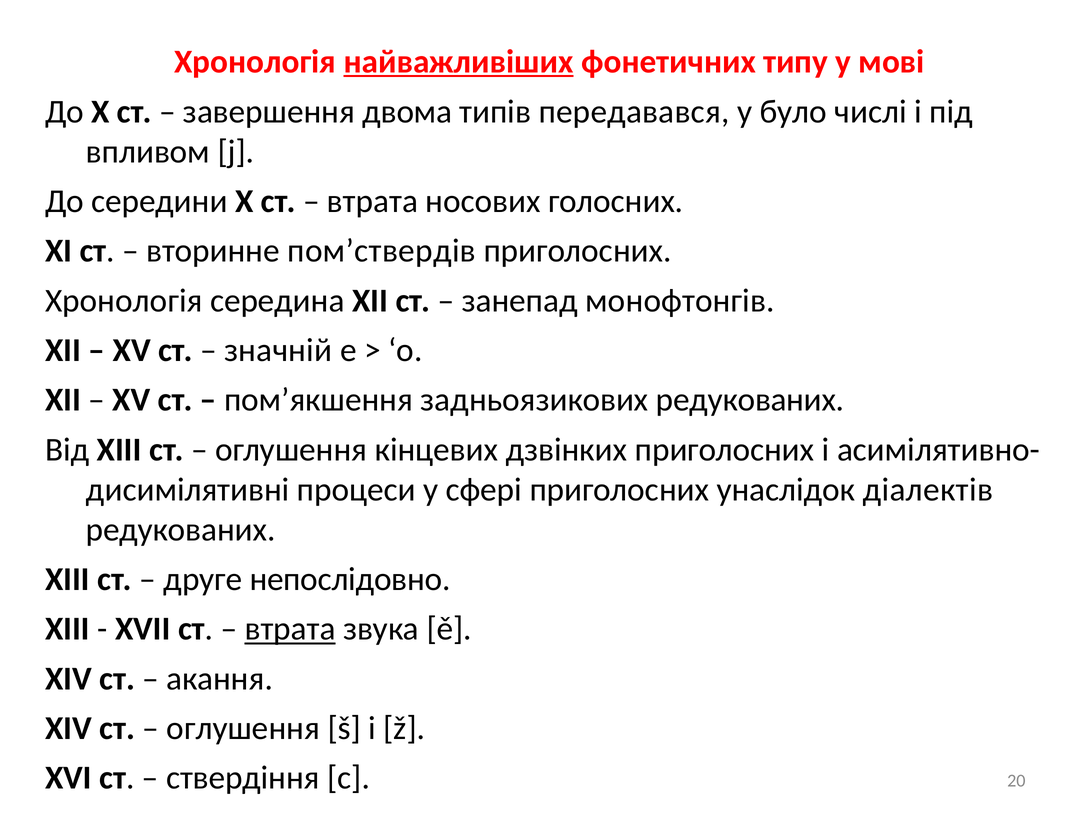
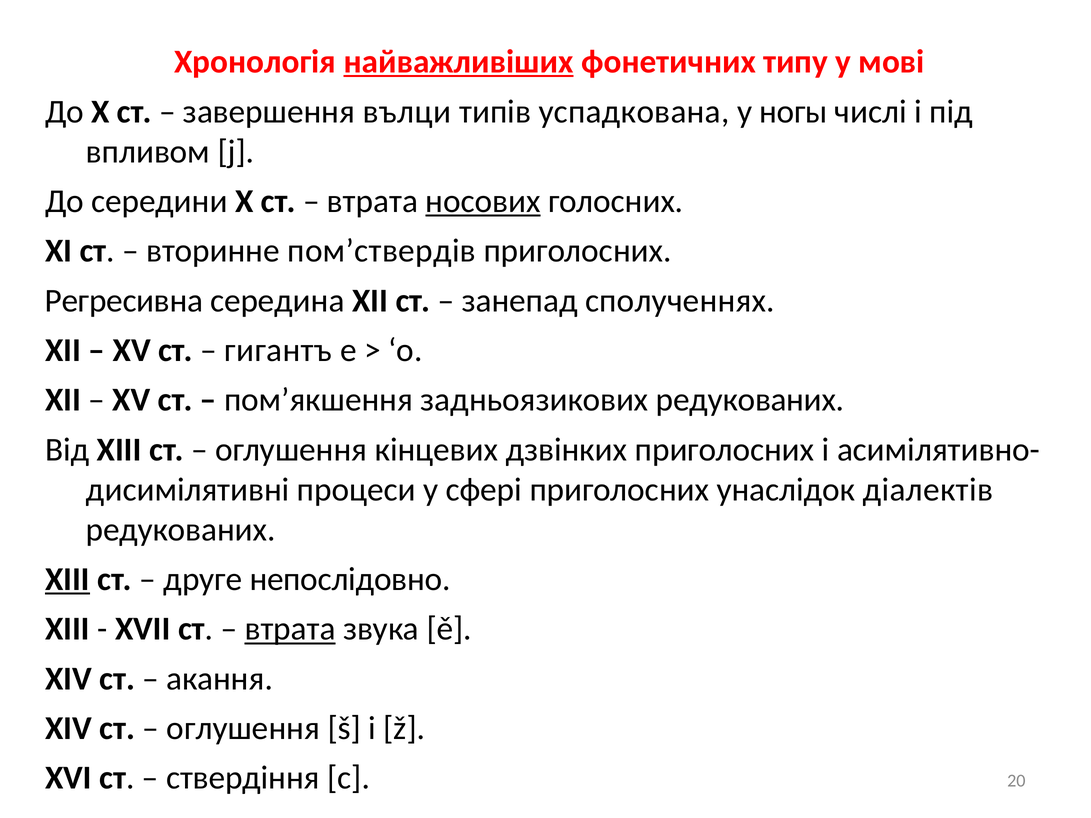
двома: двома -> вълци (407, 112)
передавався: передавався -> успадкована (634, 112)
було: було -> ногы (793, 112)
носових underline: none -> present (483, 201)
Хронологія: Хронологія -> Регресивна (124, 301)
монофтонгів: монофтонгів -> сполученнях (680, 301)
значній: значній -> гигантъ (278, 350)
ХІІІ underline: none -> present (67, 579)
